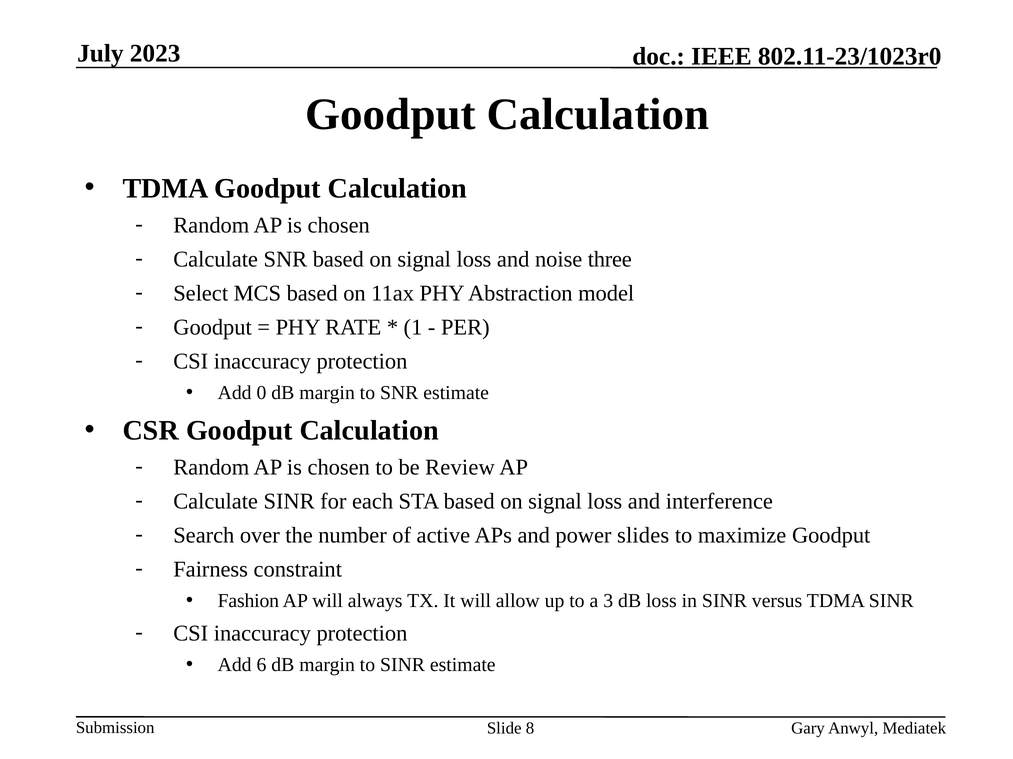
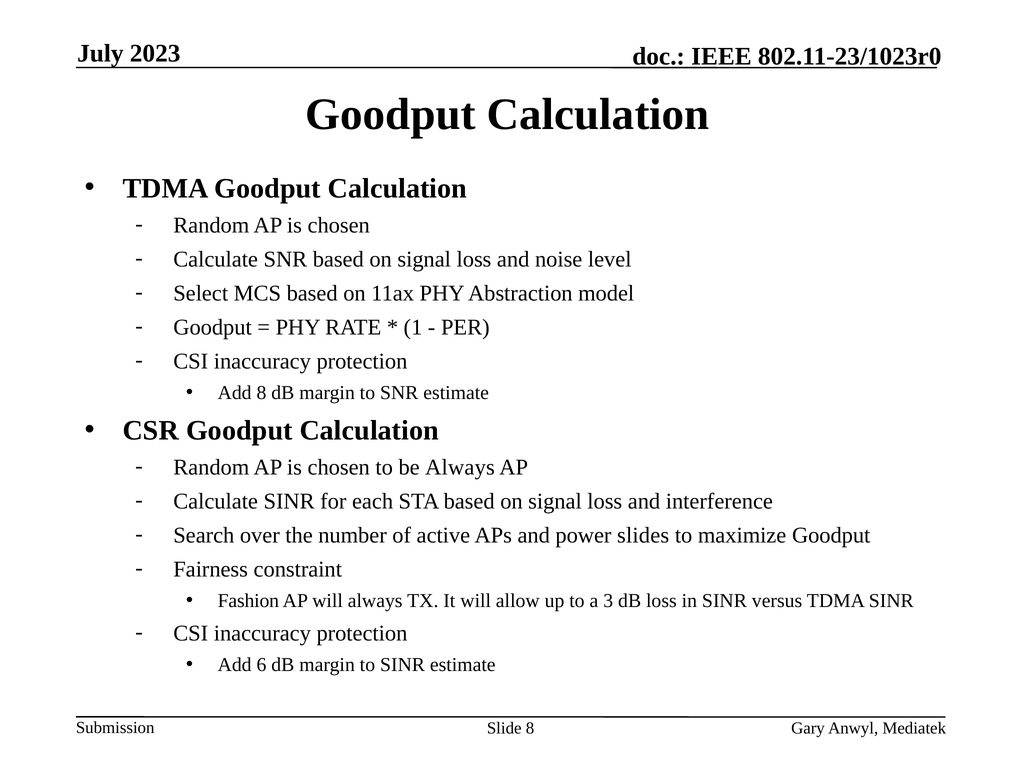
three: three -> level (610, 259)
Add 0: 0 -> 8 (261, 393)
be Review: Review -> Always (460, 468)
